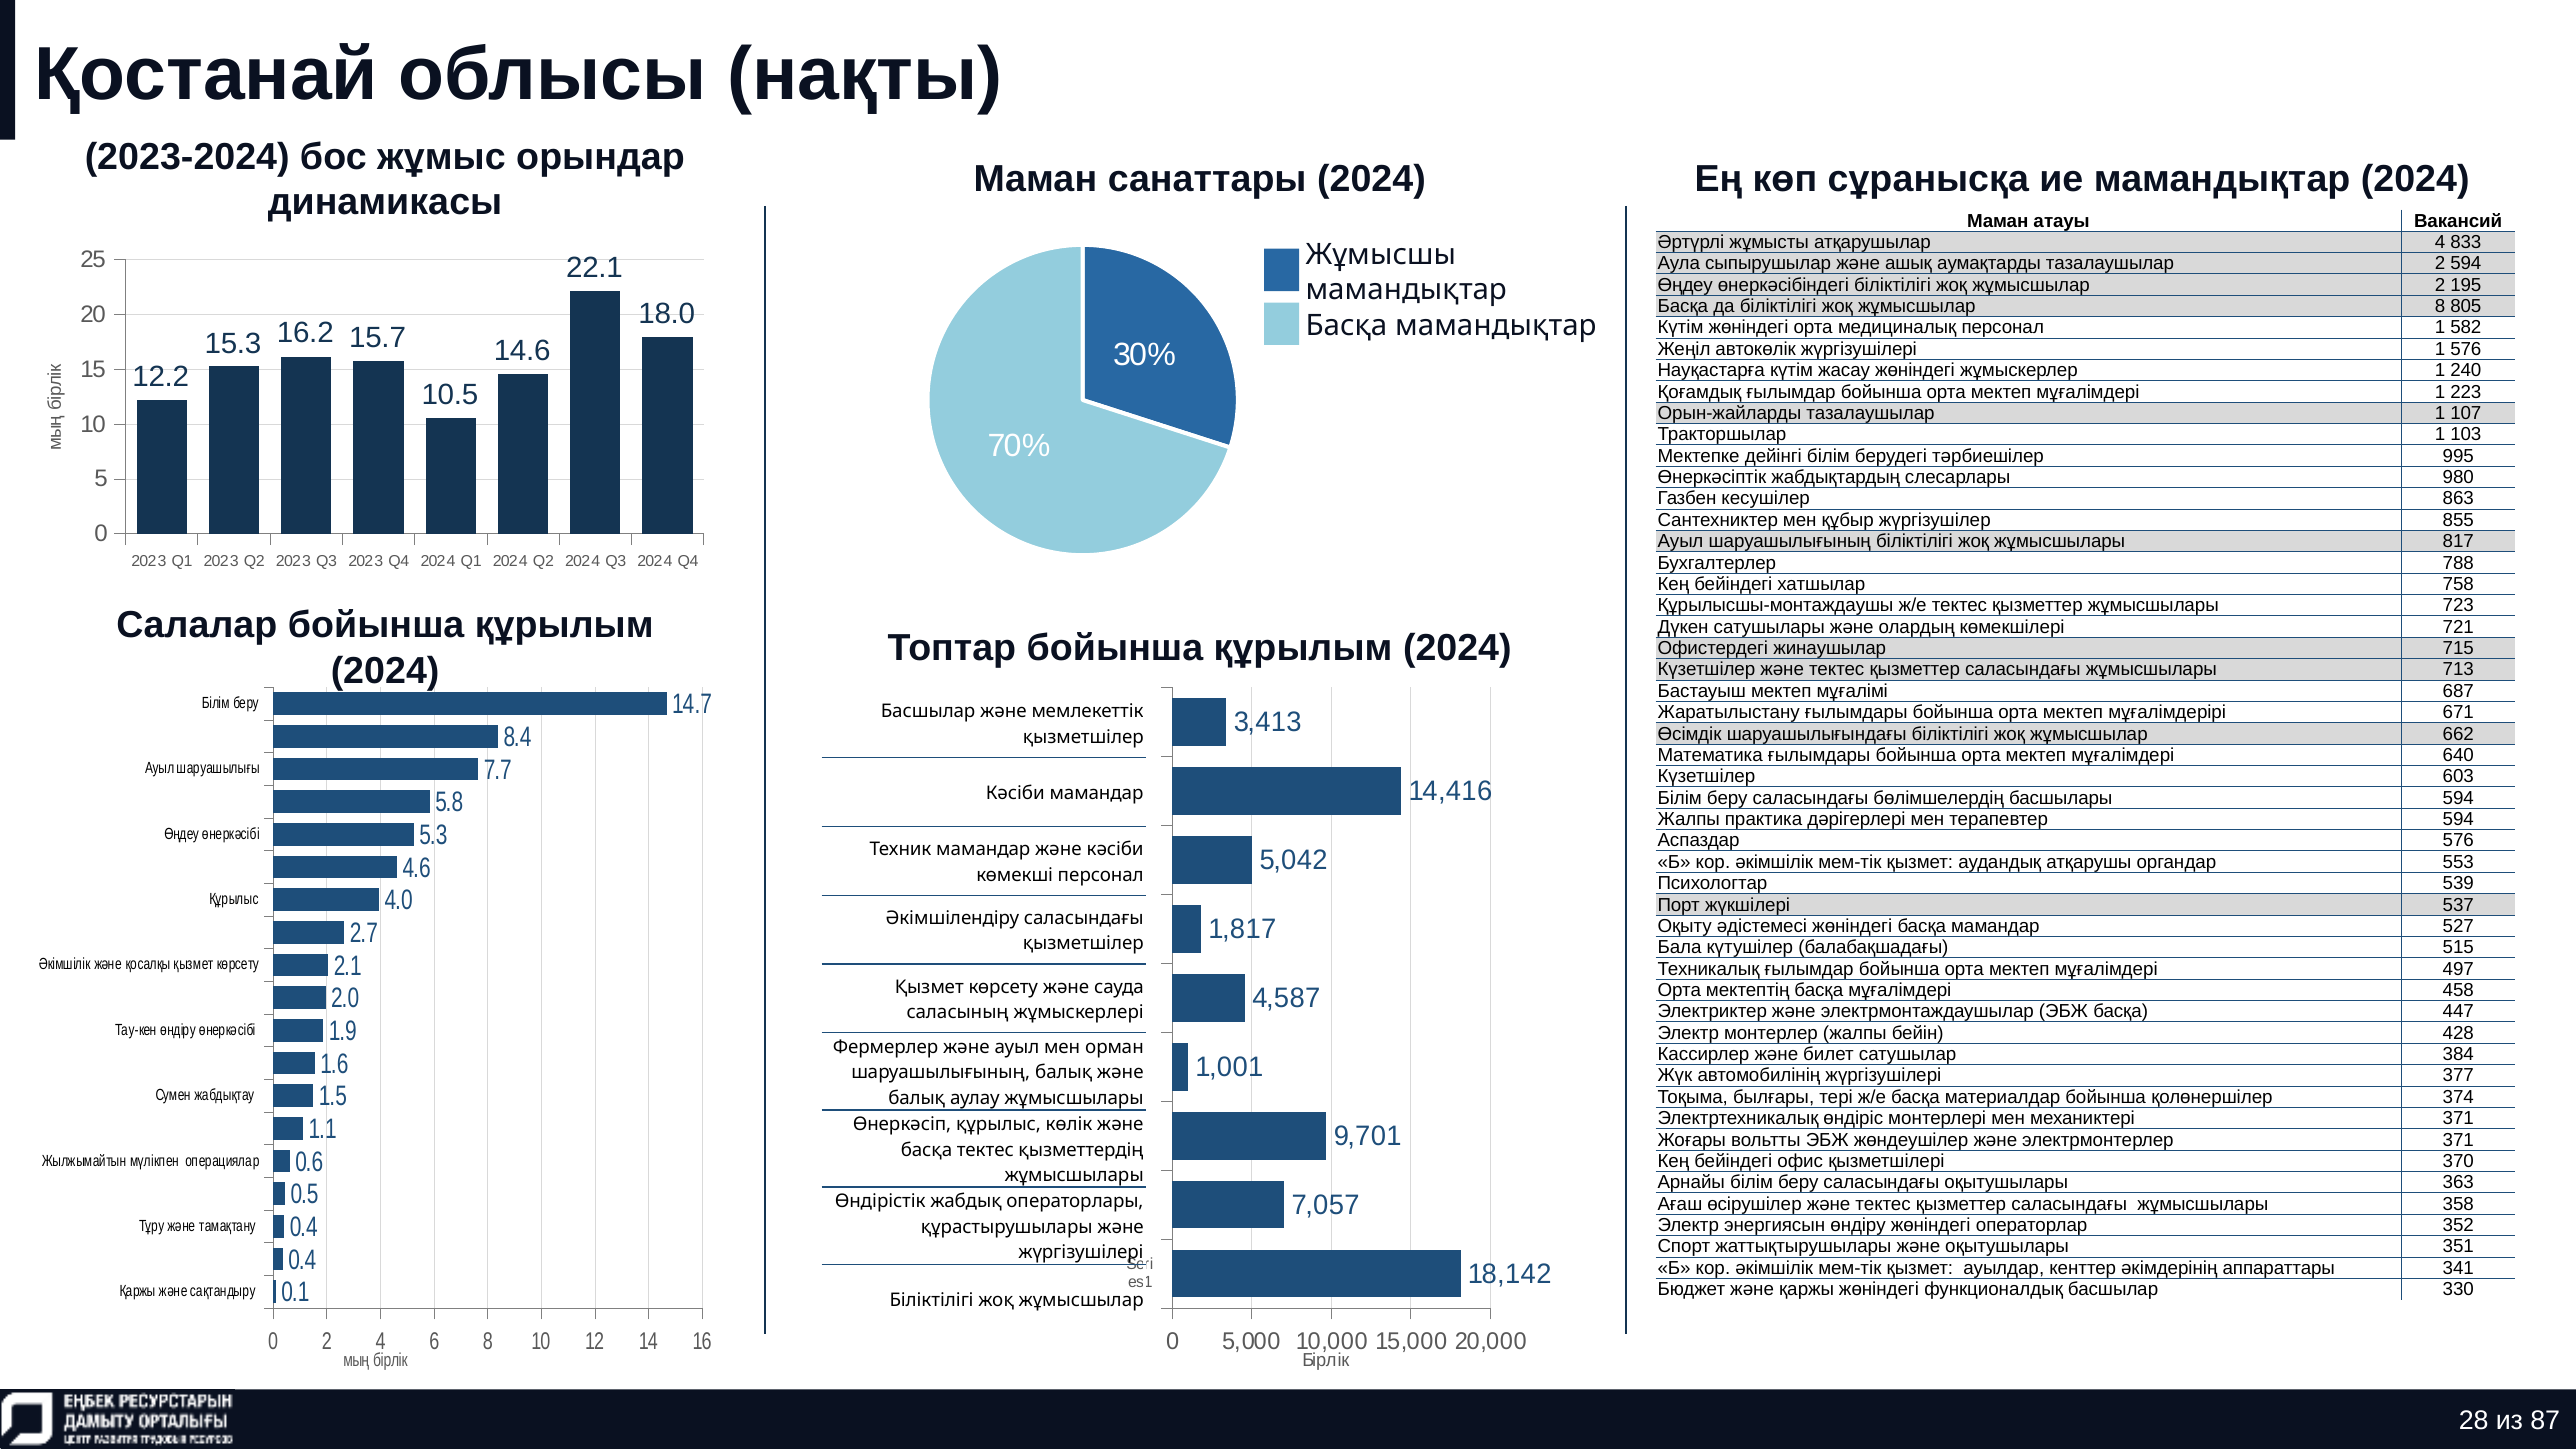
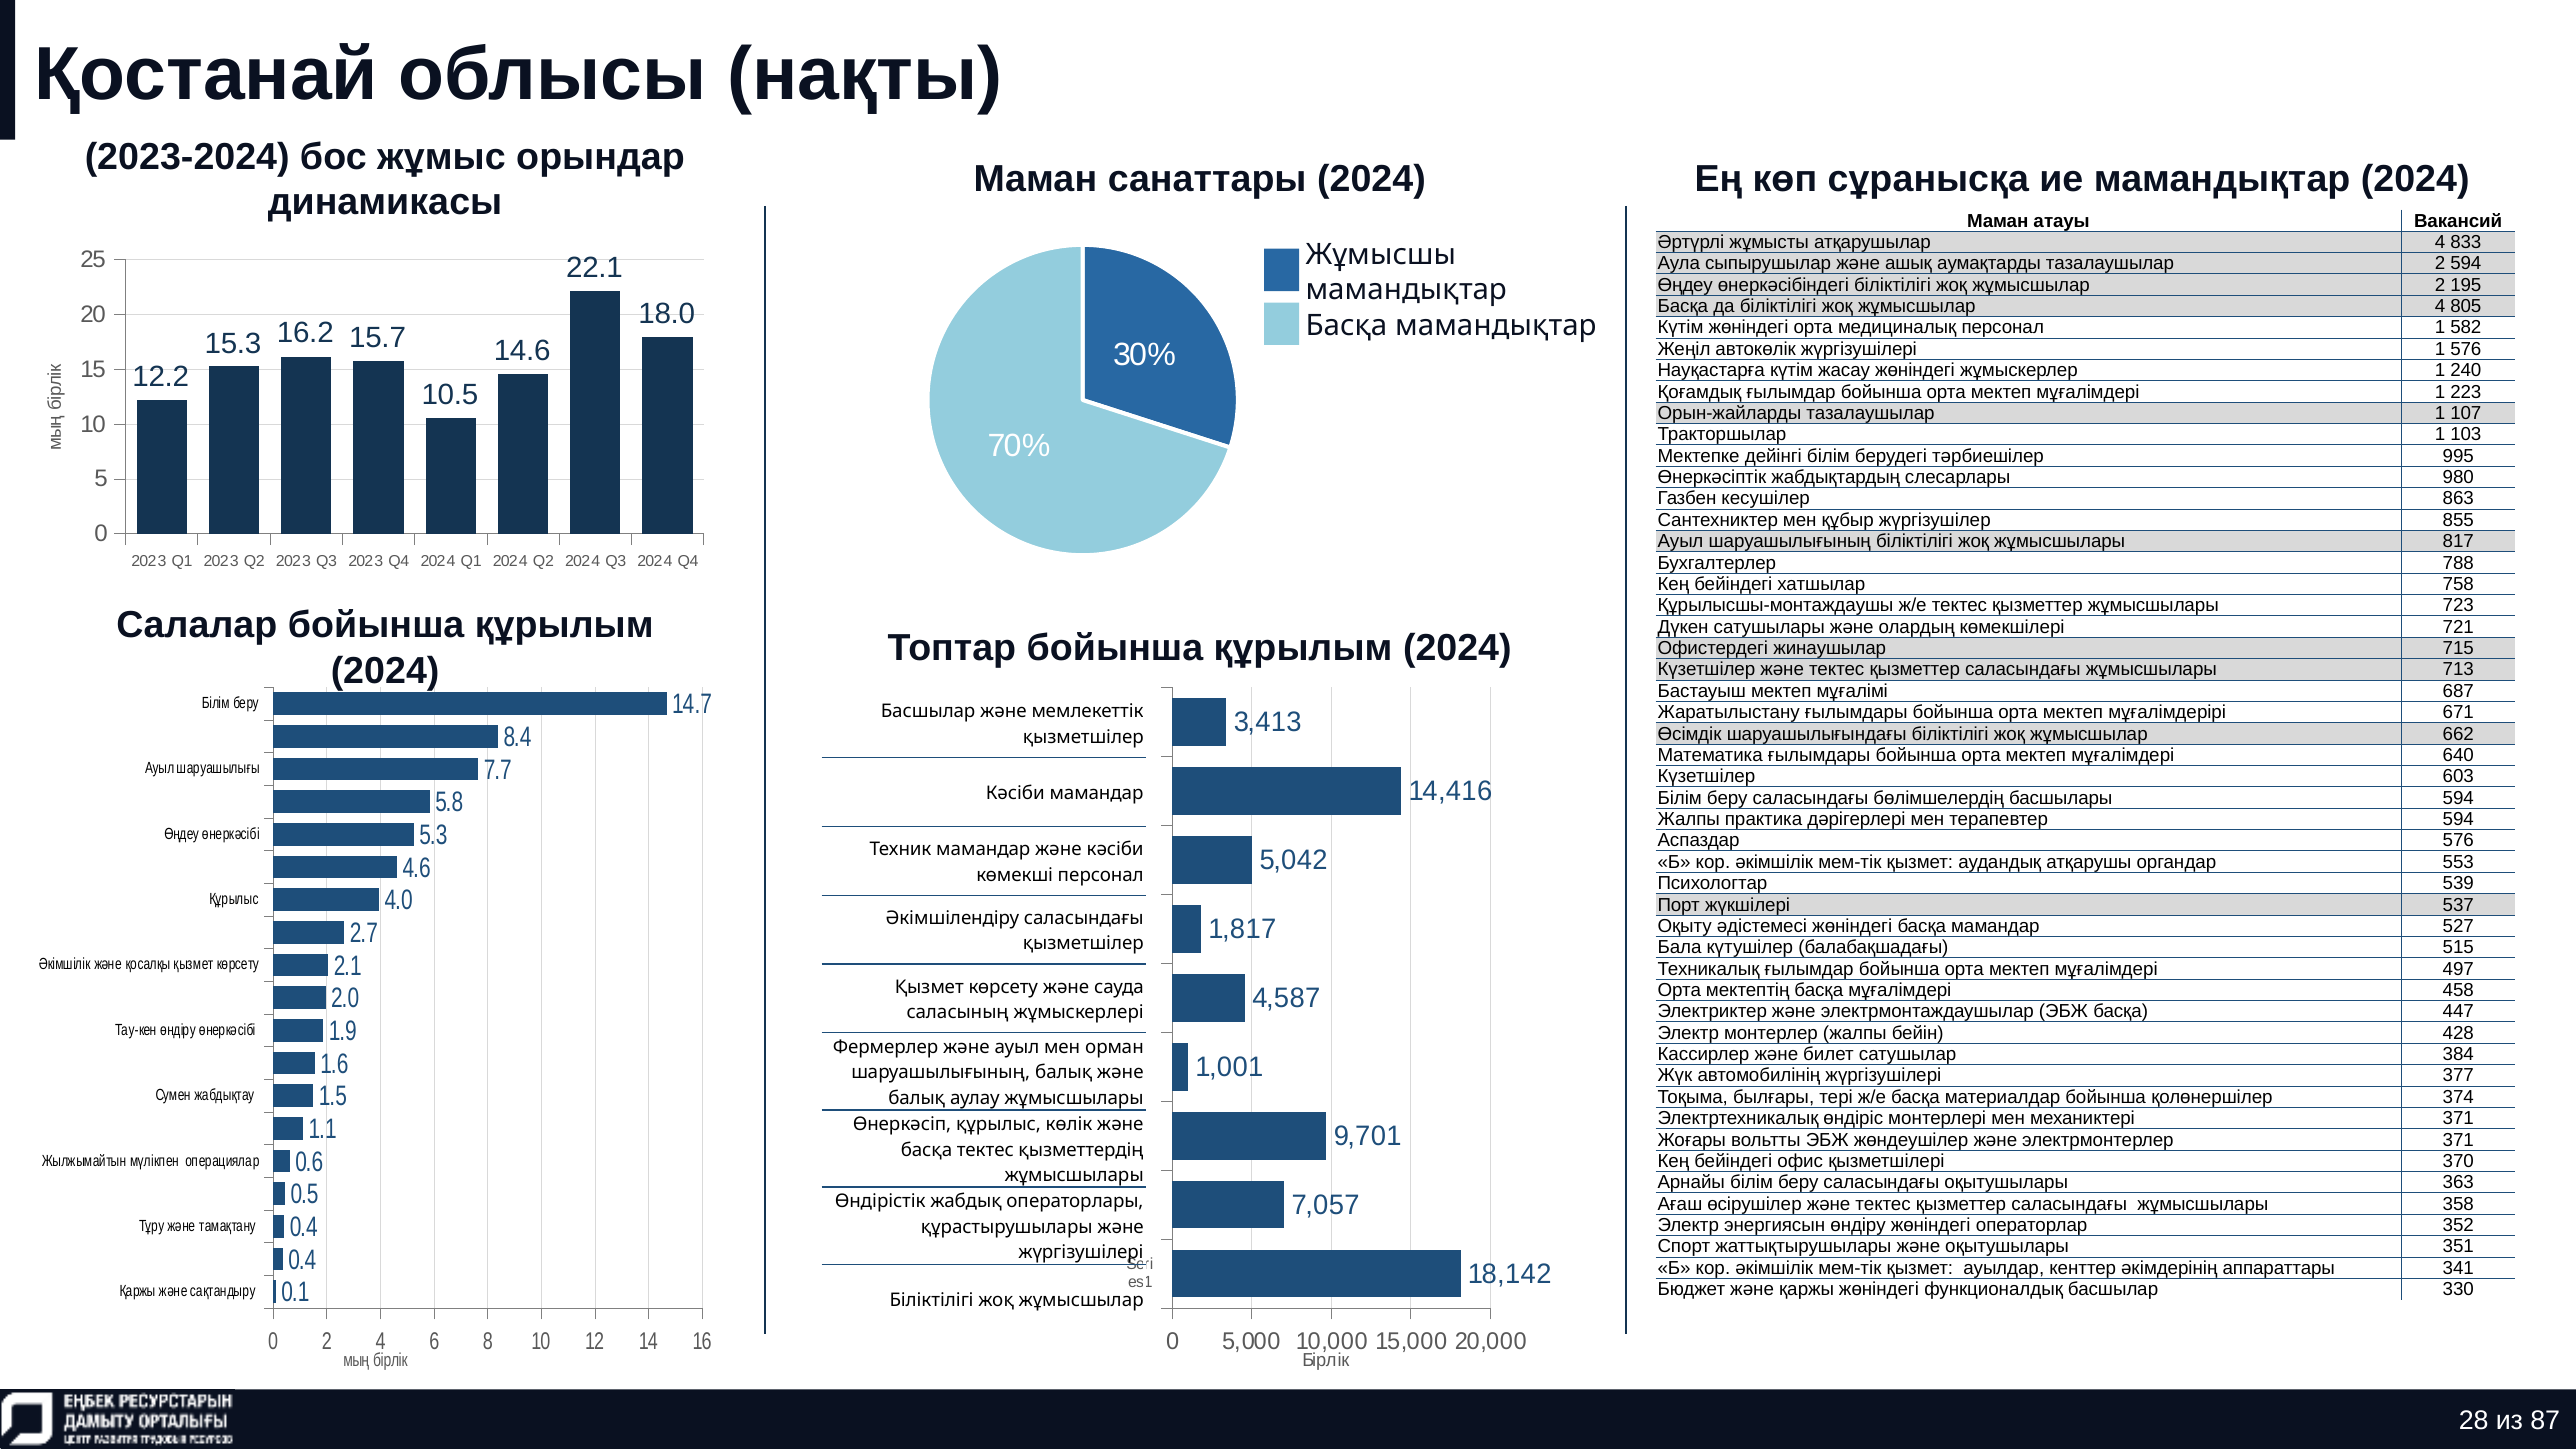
жұмысшылар 8: 8 -> 4 (2440, 306)
